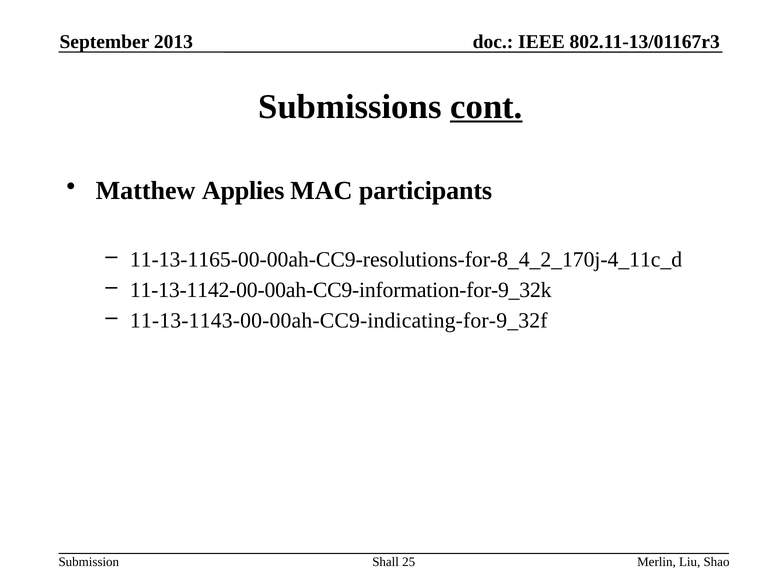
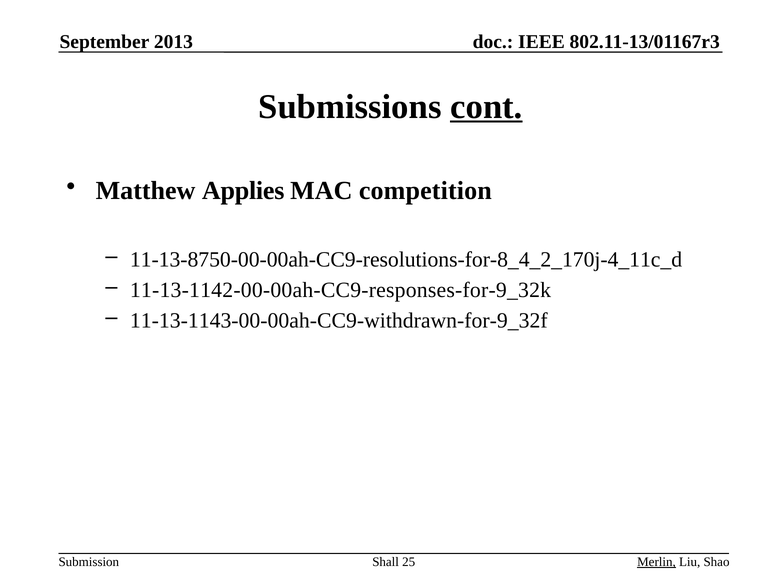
participants: participants -> competition (425, 191)
11-13-1165-00-00ah-CC9-resolutions-for-8_4_2_170j-4_11c_d: 11-13-1165-00-00ah-CC9-resolutions-for-8_4_2_170j-4_11c_d -> 11-13-8750-00-00ah-CC9-resolutions-for-8_4_2_170j-4_11c_d (406, 260)
11-13-1142-00-00ah-CC9-information-for-9_32k: 11-13-1142-00-00ah-CC9-information-for-9_32k -> 11-13-1142-00-00ah-CC9-responses-for-9_32k (341, 290)
11-13-1143-00-00ah-CC9-indicating-for-9_32f: 11-13-1143-00-00ah-CC9-indicating-for-9_32f -> 11-13-1143-00-00ah-CC9-withdrawn-for-9_32f (339, 320)
Merlin underline: none -> present (656, 562)
